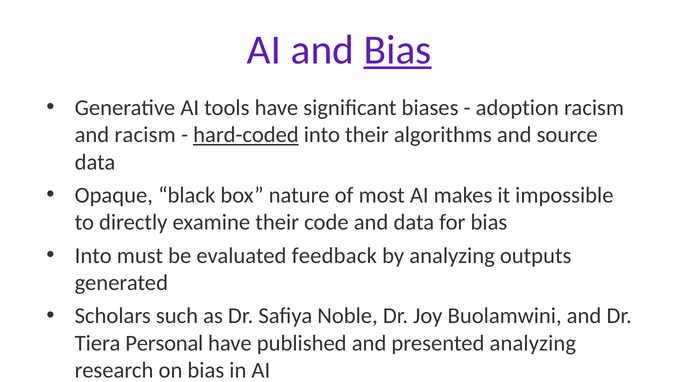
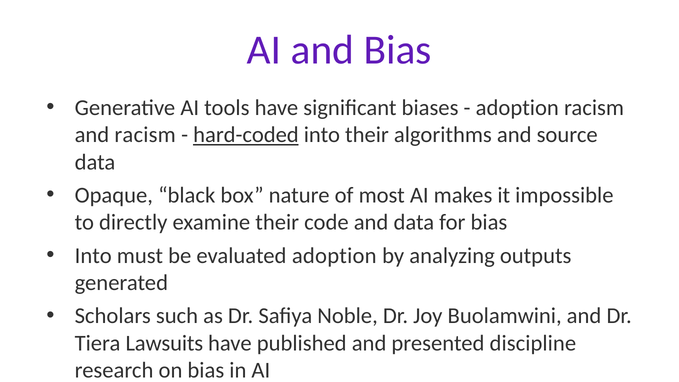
Bias underline: present -> none (398, 50)
evaluated feedback: feedback -> adoption (334, 256)
Personal: Personal -> Lawsuits (164, 343)
presented analyzing: analyzing -> discipline (533, 343)
